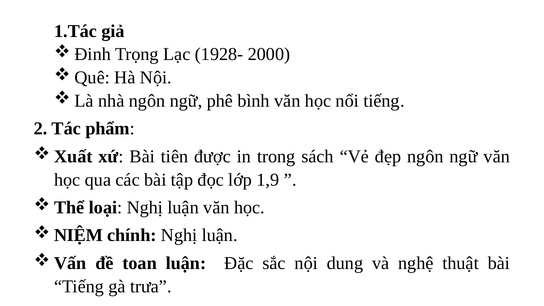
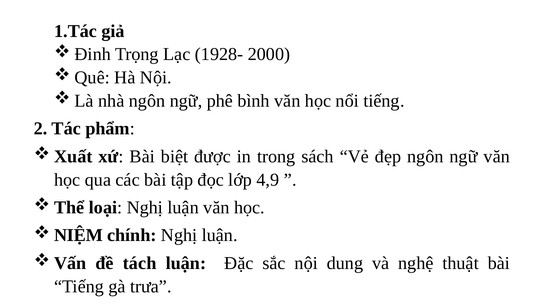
tiên: tiên -> biệt (175, 156)
1,9: 1,9 -> 4,9 (268, 180)
toan: toan -> tách (140, 263)
